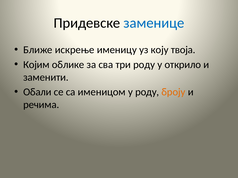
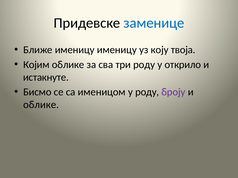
Ближе искрење: искрење -> именицу (75, 50)
заменити: заменити -> истакнуте (46, 77)
Обали: Обали -> Бисмо (37, 92)
броју colour: orange -> purple (173, 92)
речима: речима -> облике (41, 105)
